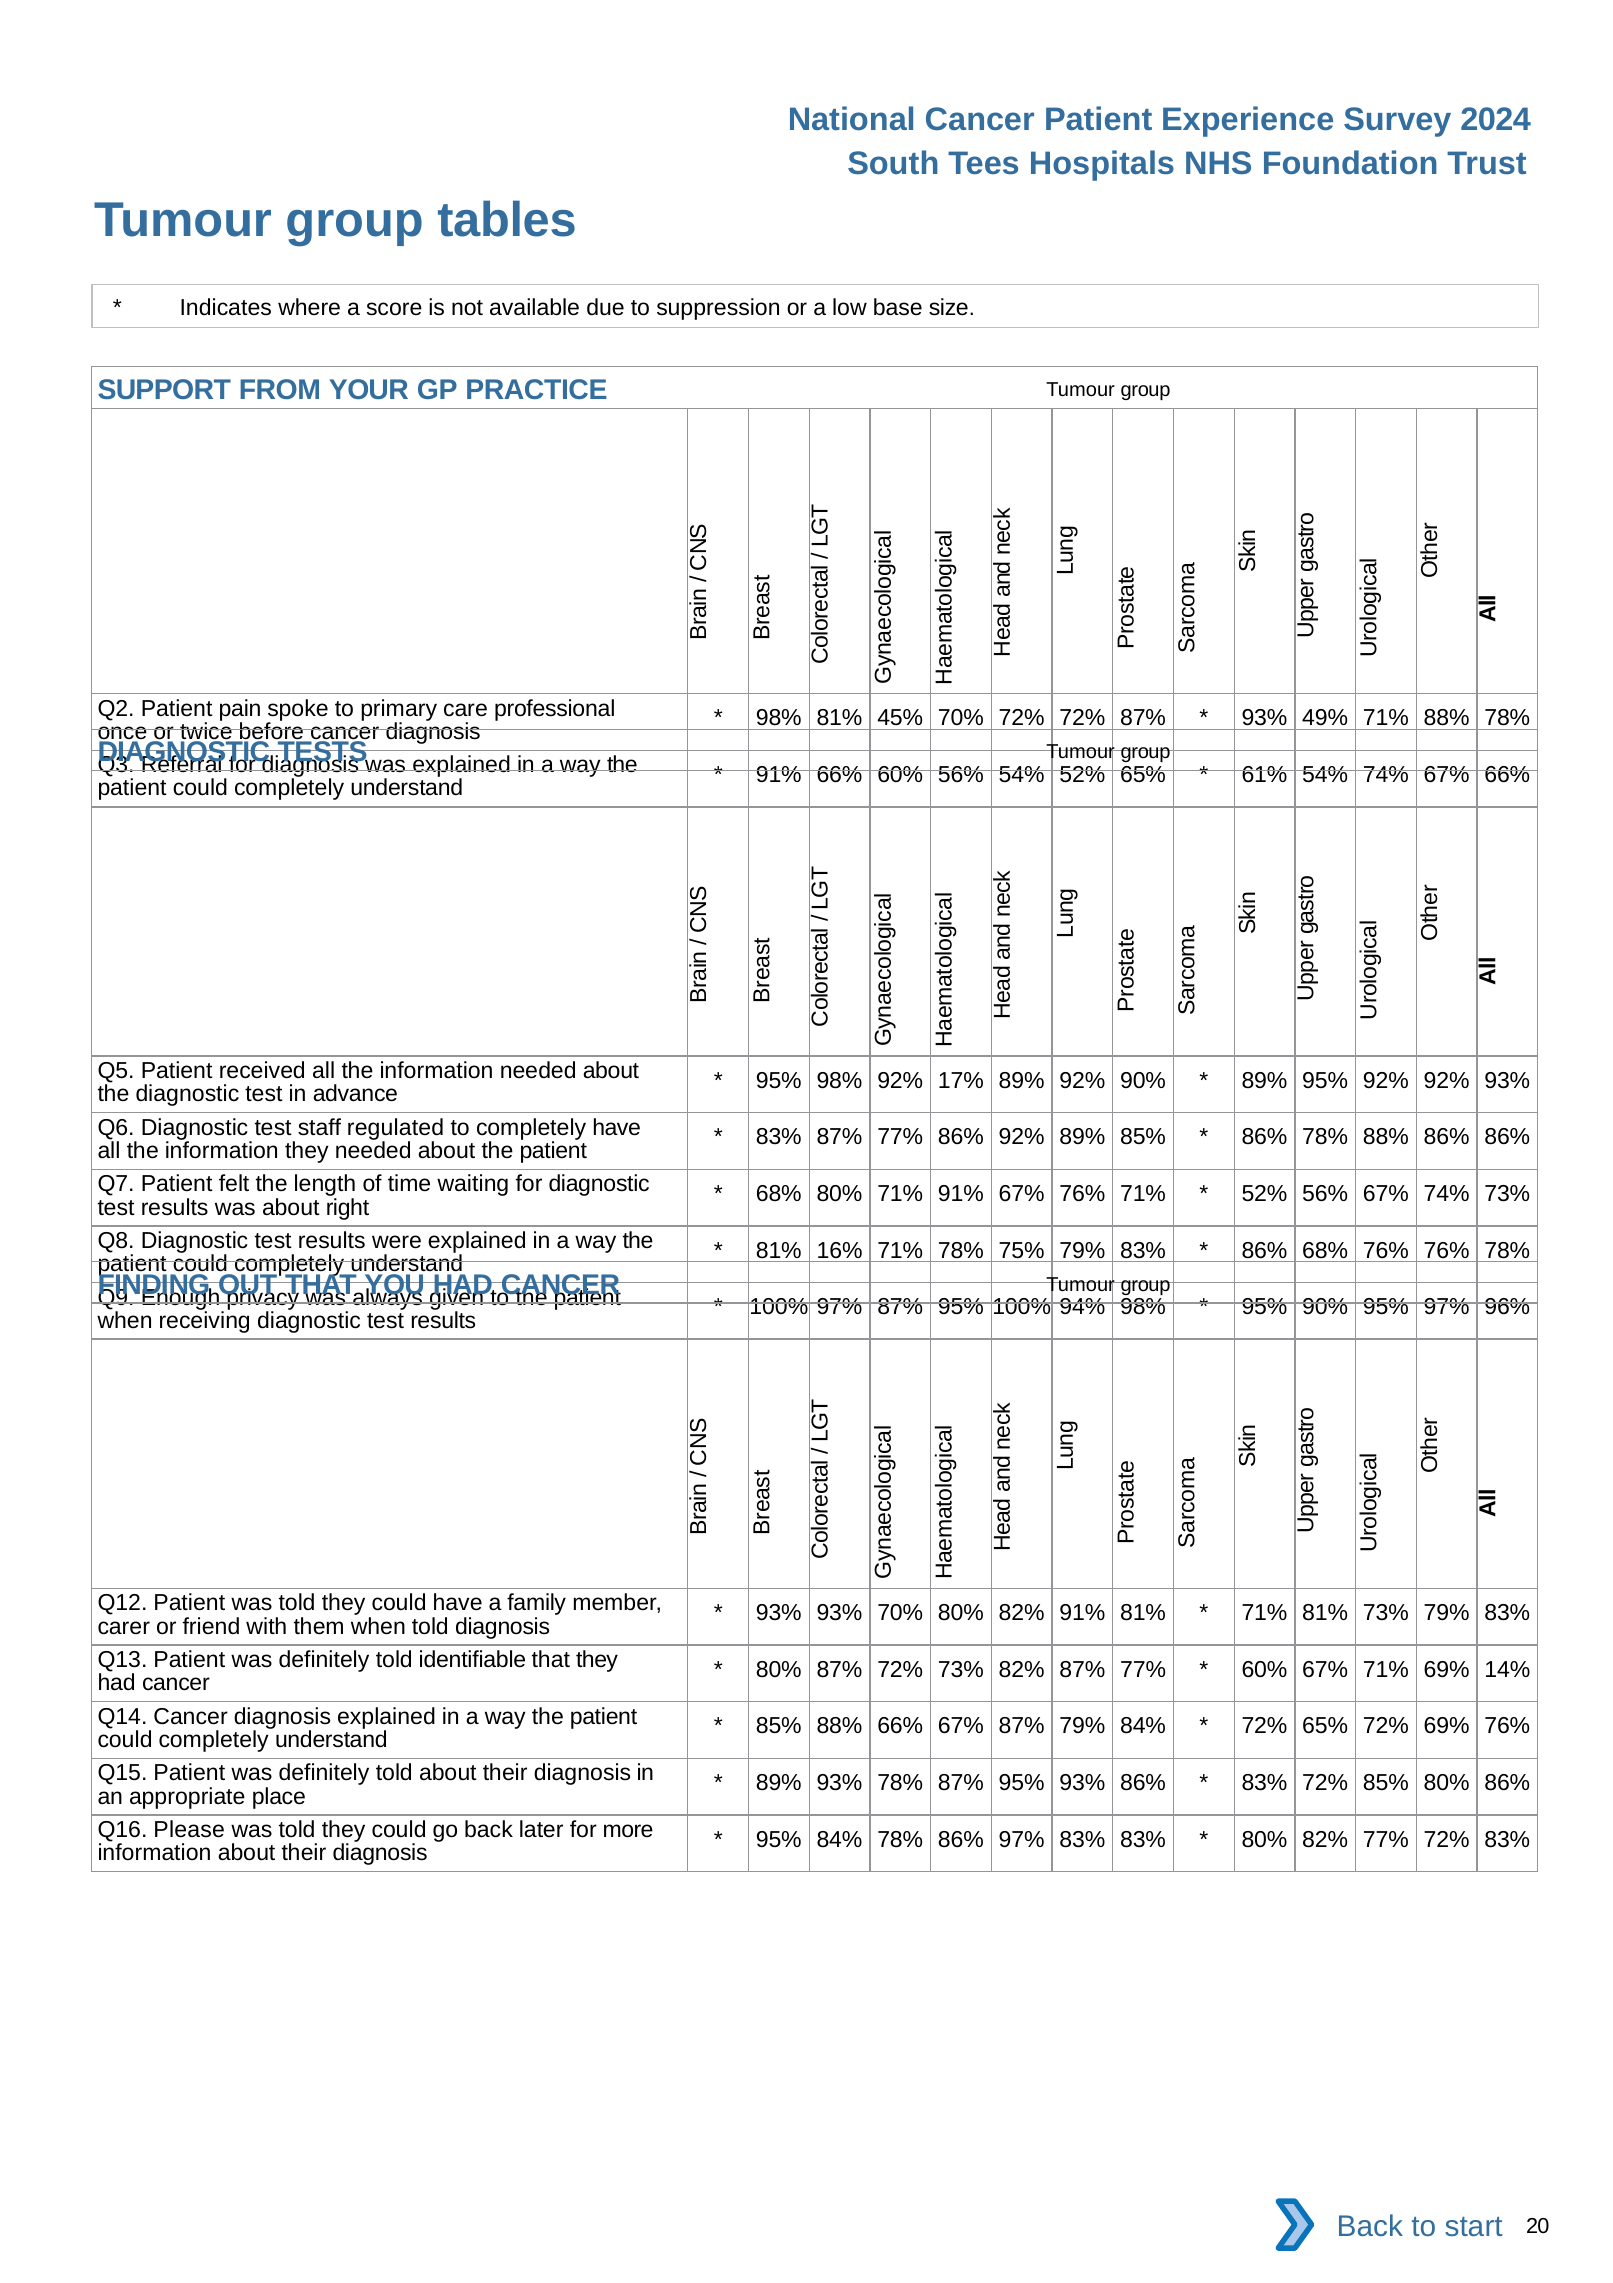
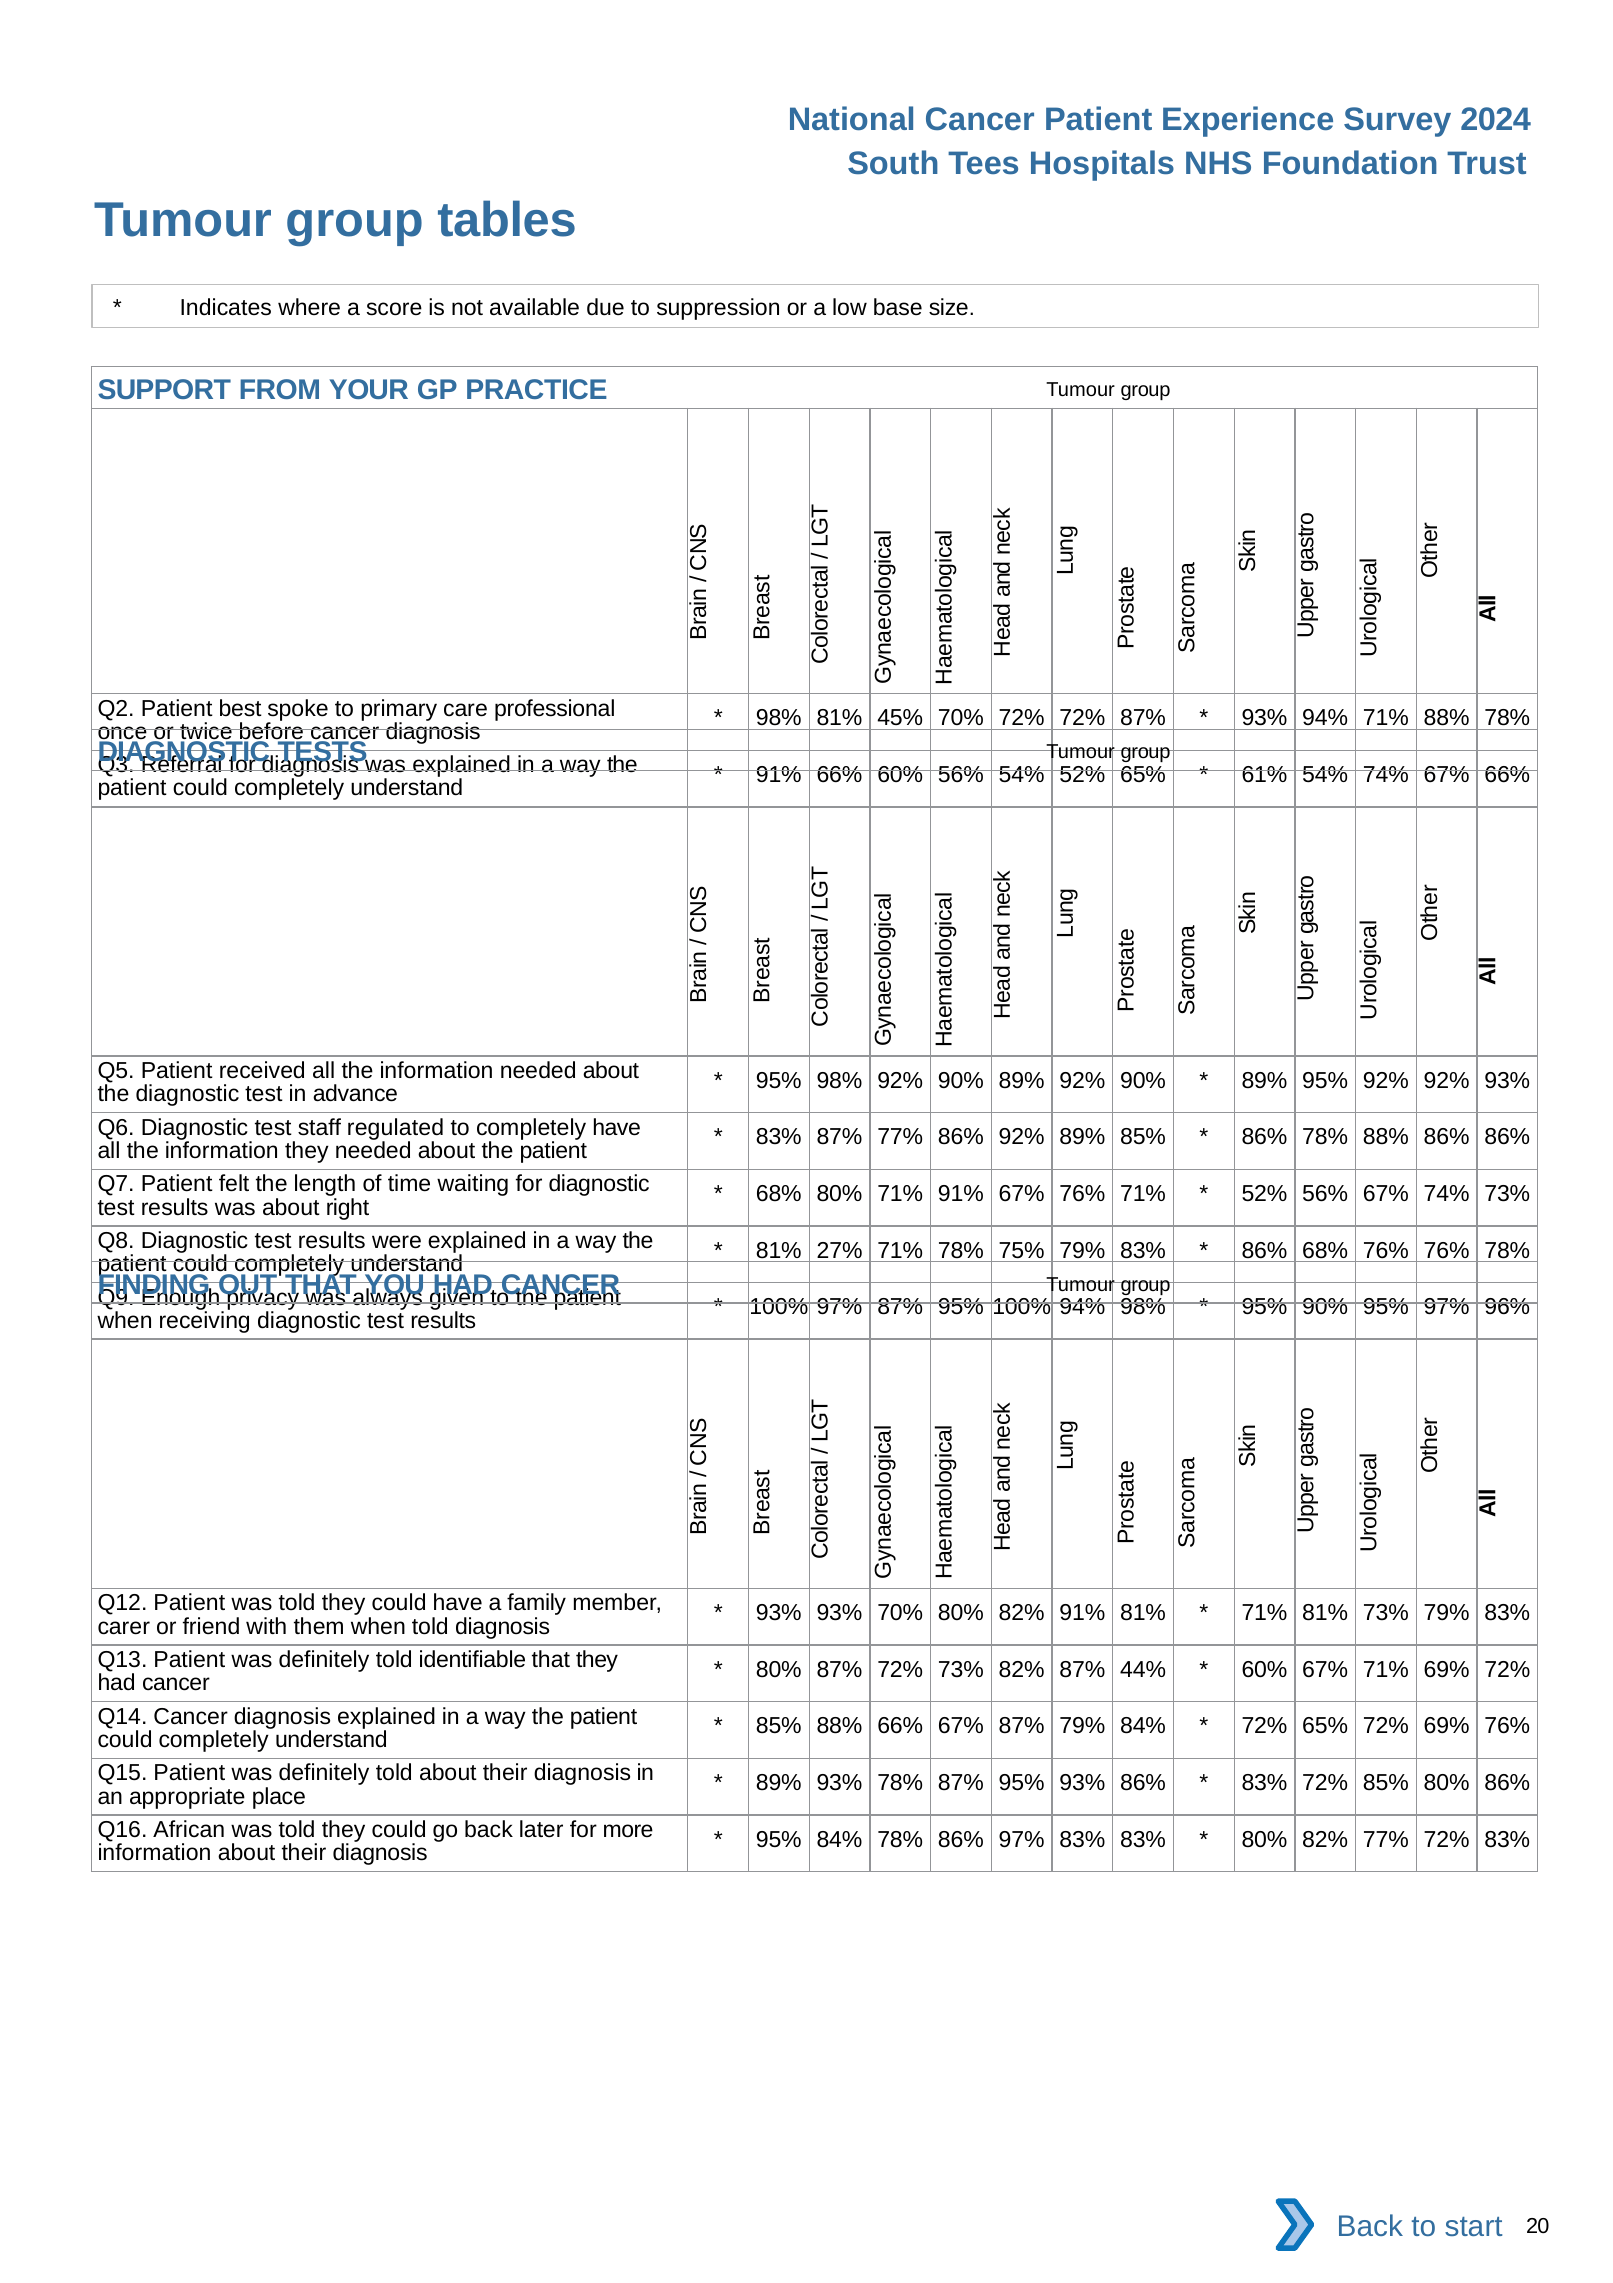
pain: pain -> best (240, 708)
93% 49%: 49% -> 94% (1325, 718)
98% 92% 17%: 17% -> 90% (961, 1081)
16%: 16% -> 27% (840, 1250)
82% 87% 77%: 77% -> 44% (1143, 1669)
69% 14%: 14% -> 72% (1507, 1669)
Please: Please -> African (189, 1830)
